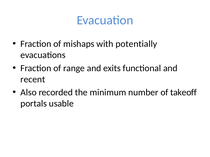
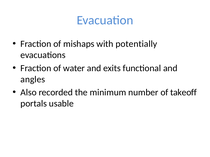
range: range -> water (74, 68)
recent: recent -> angles (33, 80)
